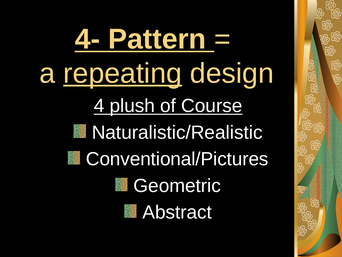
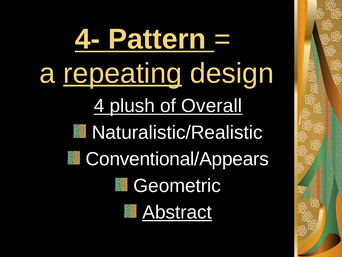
Course: Course -> Overall (212, 106)
Conventional/Pictures: Conventional/Pictures -> Conventional/Appears (177, 159)
Abstract underline: none -> present (177, 212)
